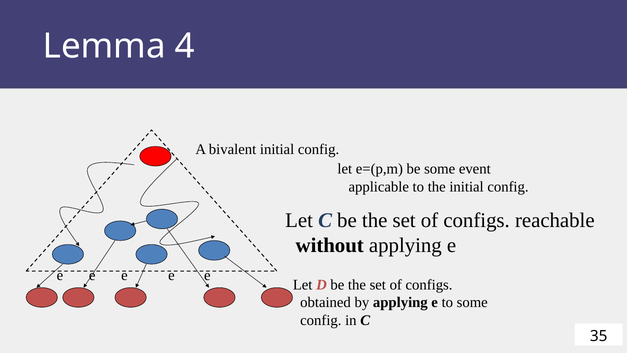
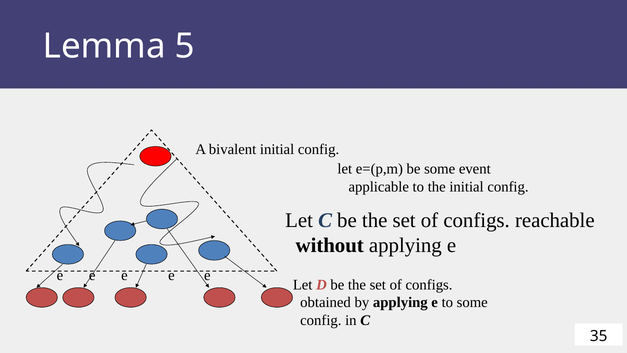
4: 4 -> 5 (185, 46)
